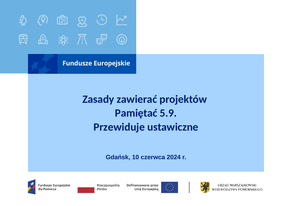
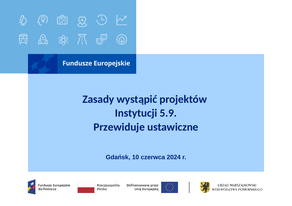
zawierać: zawierać -> wystąpić (137, 100)
Pamiętać: Pamiętać -> Instytucji (136, 113)
